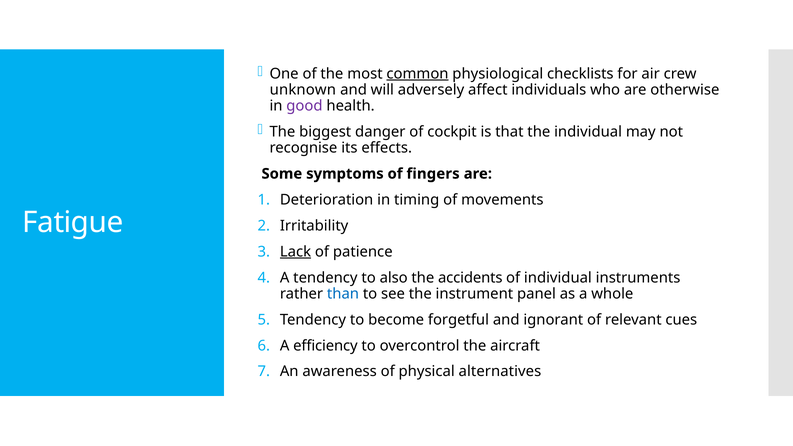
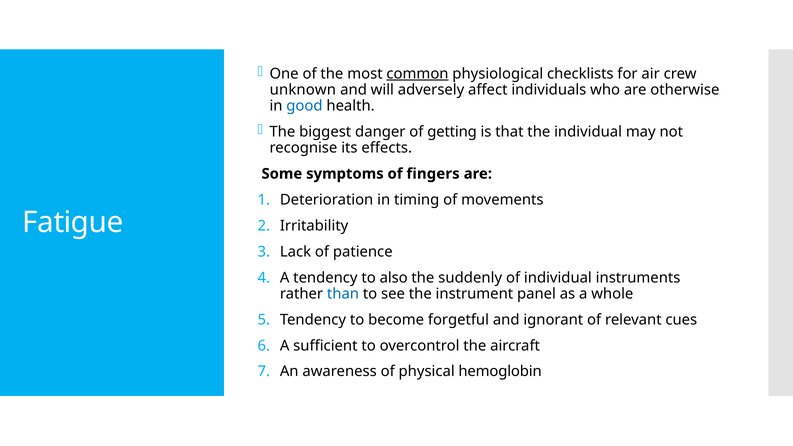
good colour: purple -> blue (304, 106)
cockpit: cockpit -> getting (452, 132)
Lack underline: present -> none (296, 252)
accidents: accidents -> suddenly (470, 278)
efficiency: efficiency -> sufficient (325, 346)
alternatives: alternatives -> hemoglobin (500, 372)
